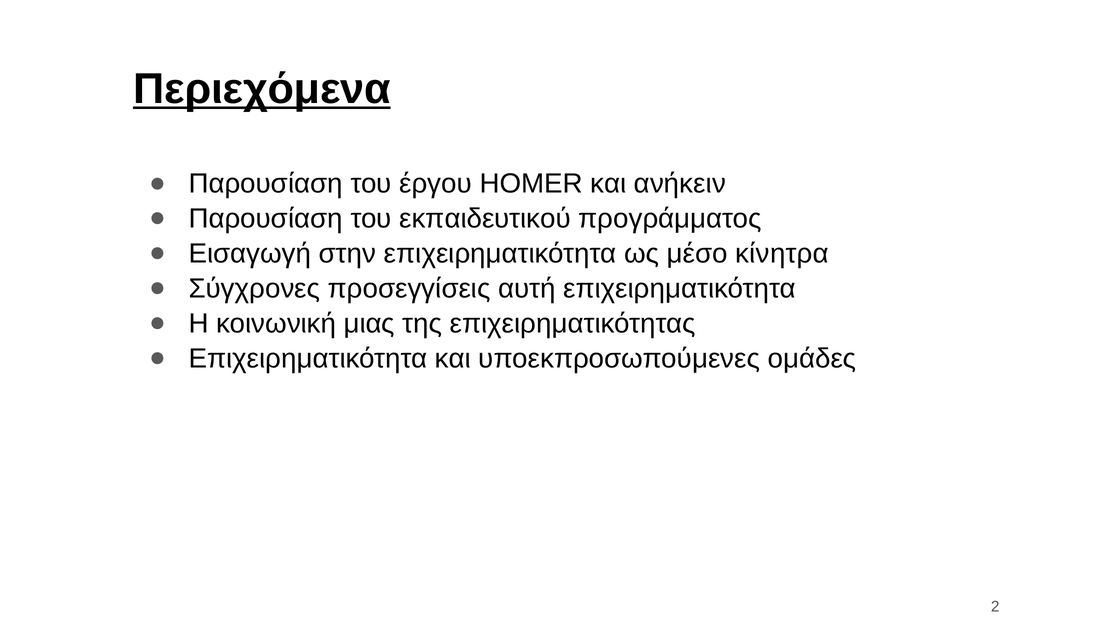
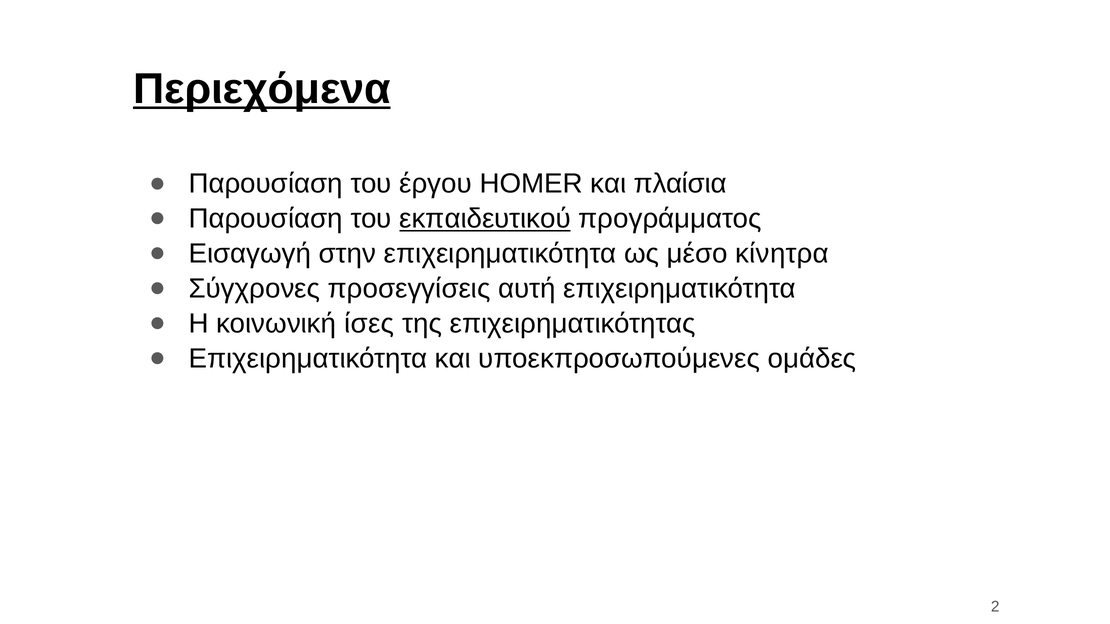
ανήκειν: ανήκειν -> πλαίσια (680, 184)
εκπαιδευτικού underline: none -> present (485, 219)
μιας: μιας -> ίσες (369, 324)
